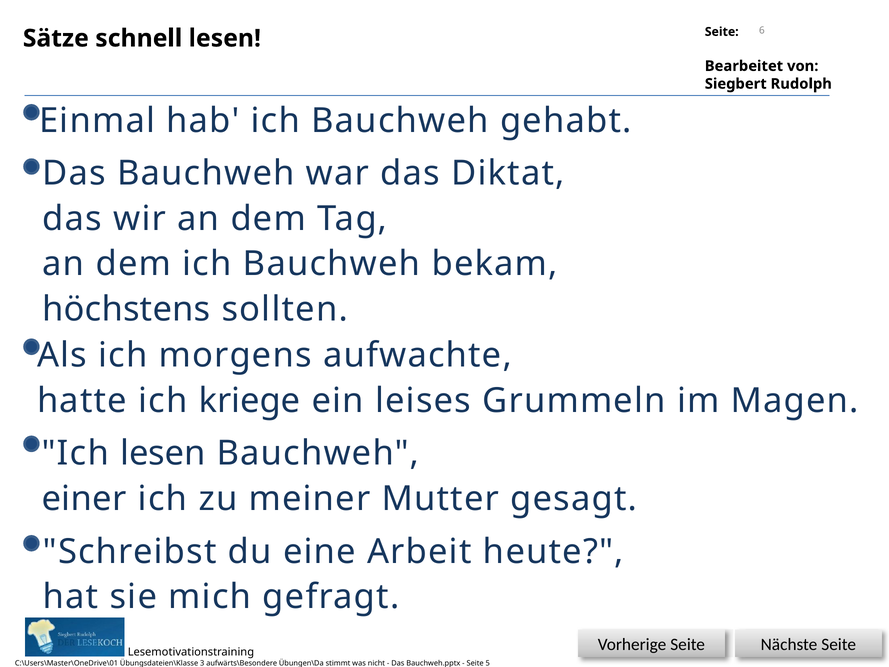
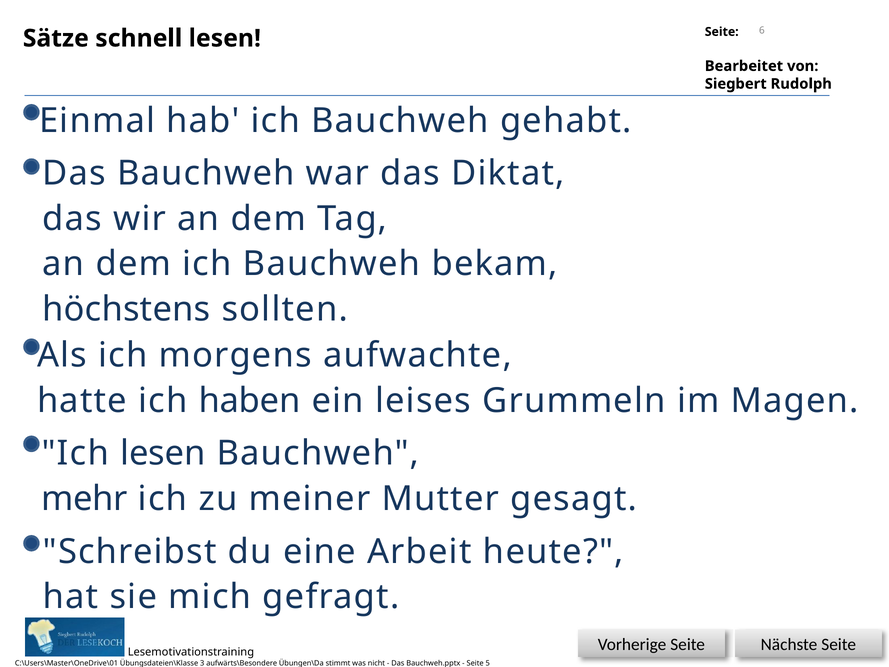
kriege: kriege -> haben (250, 401)
einer: einer -> mehr (84, 499)
